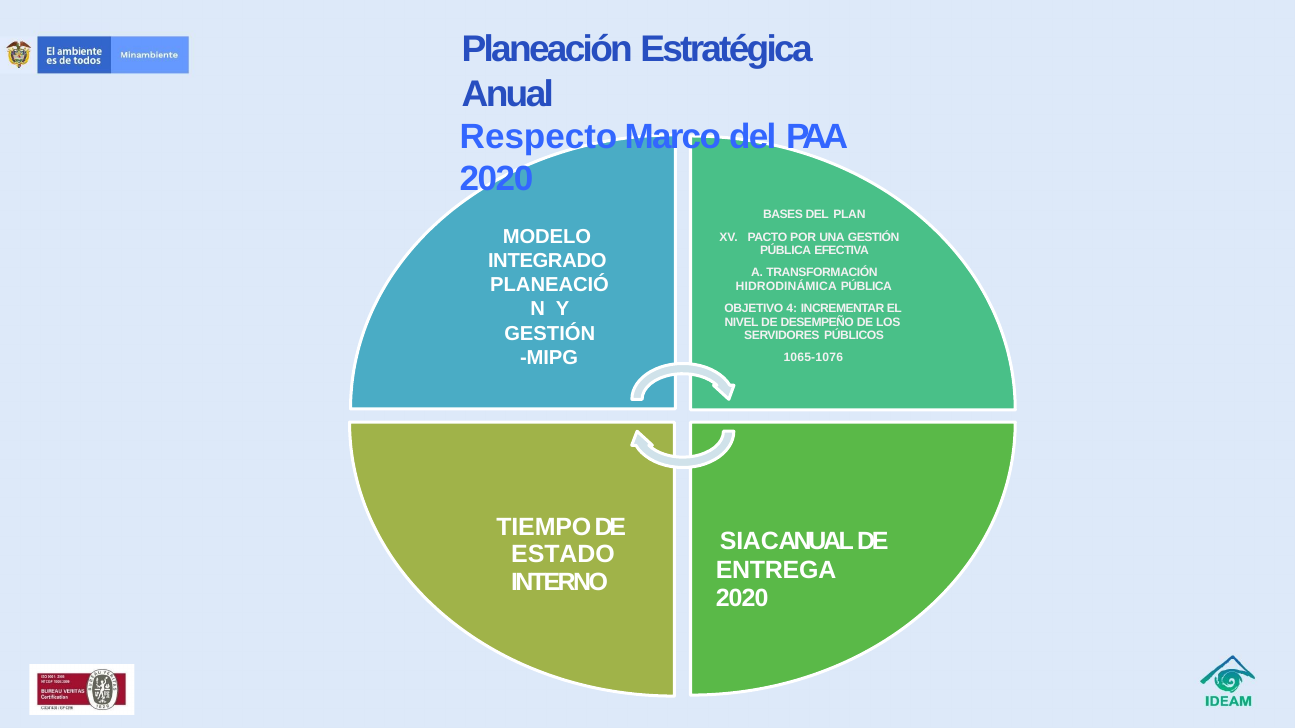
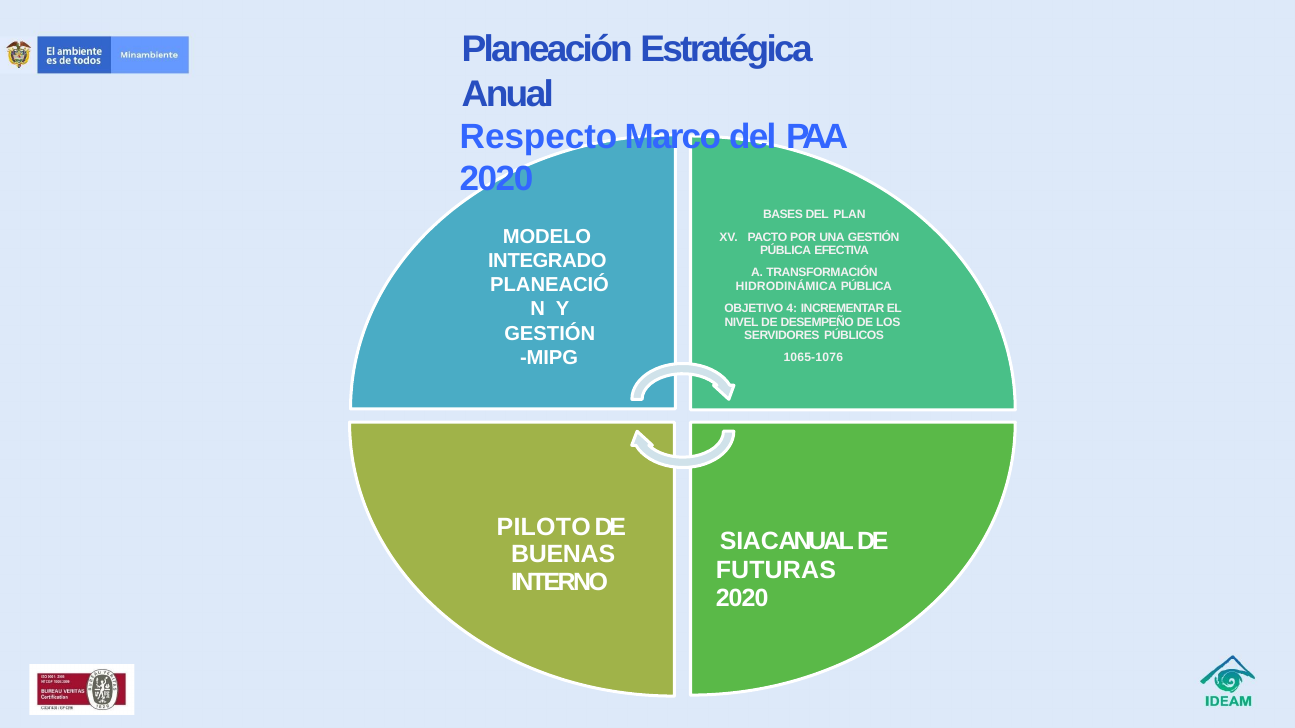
TIEMPO: TIEMPO -> PILOTO (544, 527)
ESTADO: ESTADO -> BUENAS (563, 555)
ENTREGA: ENTREGA -> FUTURAS (776, 570)
